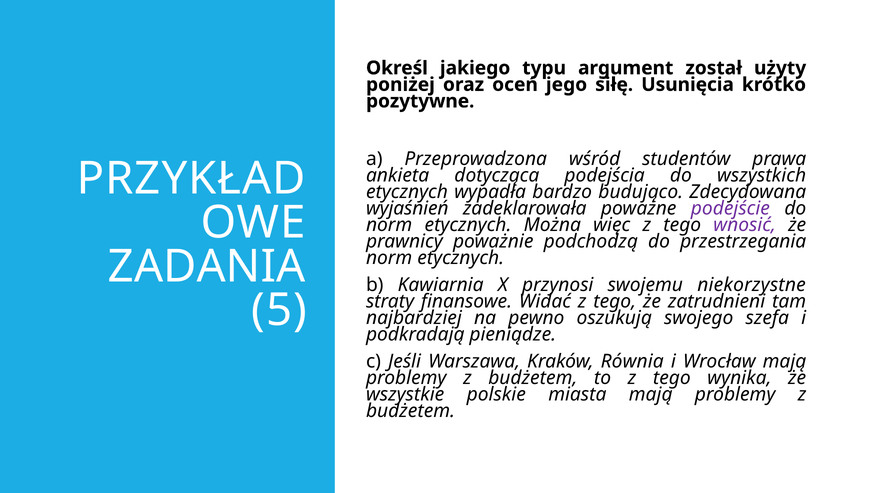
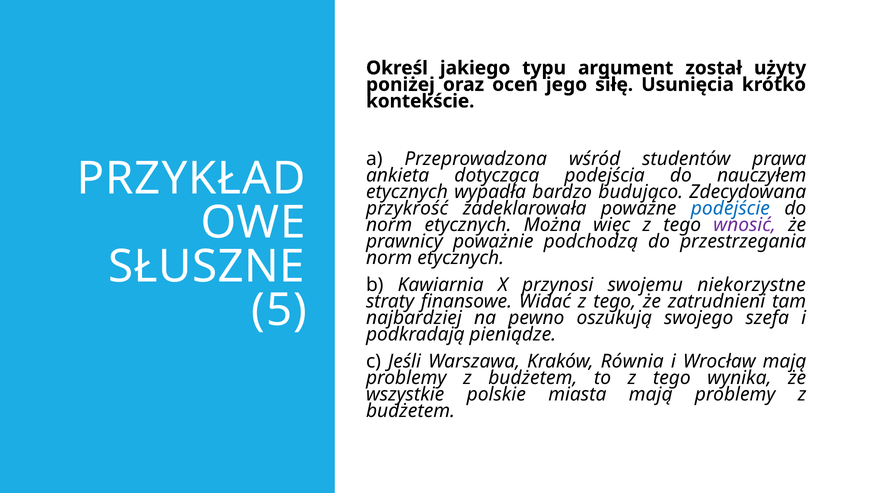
pozytywne: pozytywne -> kontekście (420, 101)
wszystkich: wszystkich -> nauczyłem (762, 175)
wyjaśnień: wyjaśnień -> przykrość (407, 209)
podejście colour: purple -> blue (730, 209)
ZADANIA: ZADANIA -> SŁUSZNE (206, 267)
